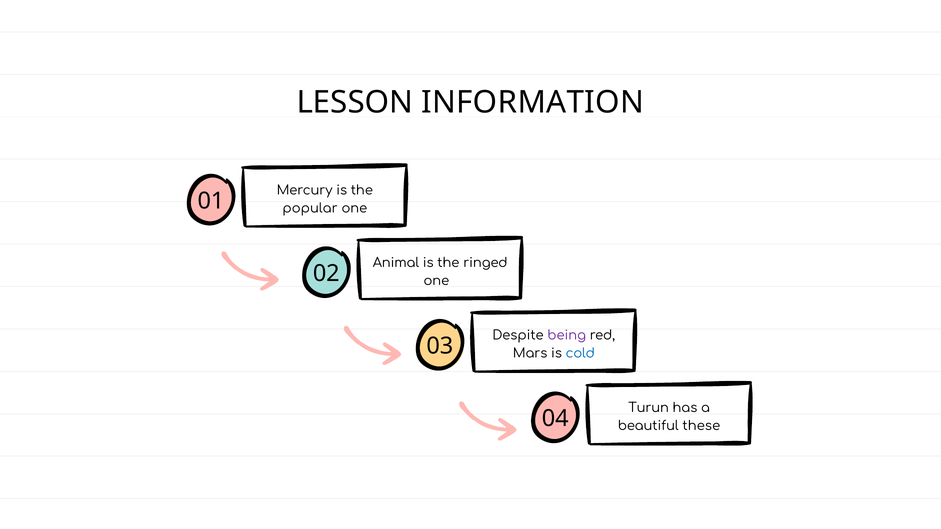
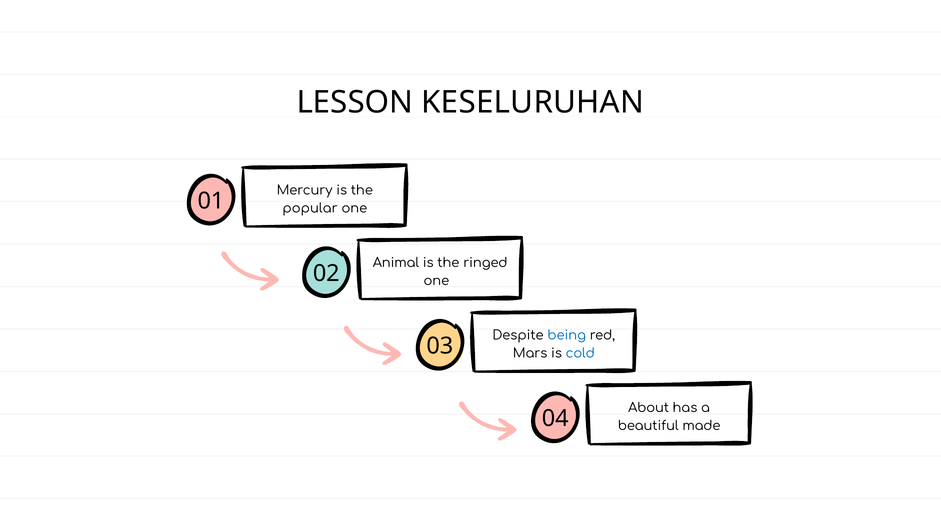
INFORMATION: INFORMATION -> KESELURUHAN (533, 103)
being colour: purple -> blue (567, 336)
Turun: Turun -> About (649, 408)
these: these -> made (701, 426)
